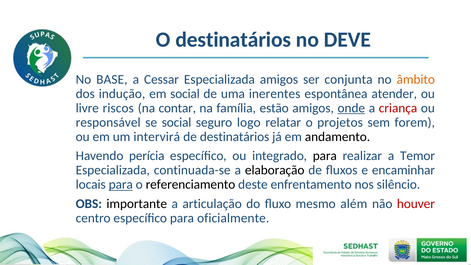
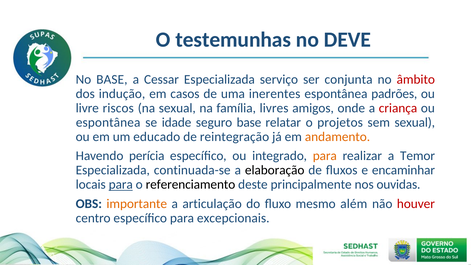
O destinatários: destinatários -> testemunhas (233, 40)
Especializada amigos: amigos -> serviço (279, 79)
âmbito colour: orange -> red (416, 79)
em social: social -> casos (185, 94)
atender: atender -> padrões (394, 94)
na contar: contar -> sexual (177, 108)
estão: estão -> livres (274, 108)
onde underline: present -> none (351, 108)
responsável: responsável -> espontânea (108, 122)
se social: social -> idade (177, 122)
seguro logo: logo -> base (249, 122)
sem forem: forem -> sexual (415, 122)
intervirá: intervirá -> educado (157, 137)
de destinatários: destinatários -> reintegração (235, 137)
andamento colour: black -> orange (337, 137)
para colour: black -> orange (325, 156)
enfrentamento: enfrentamento -> principalmente (311, 185)
silêncio: silêncio -> ouvidas (398, 185)
importante colour: black -> orange (137, 204)
oficialmente: oficialmente -> excepcionais (233, 218)
